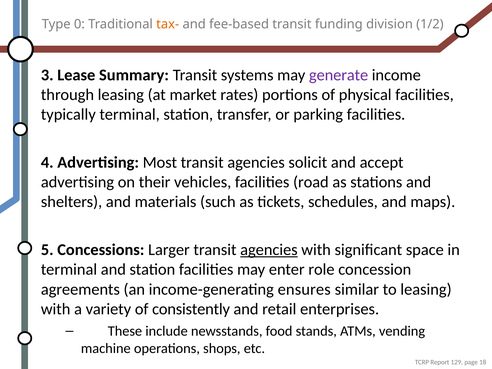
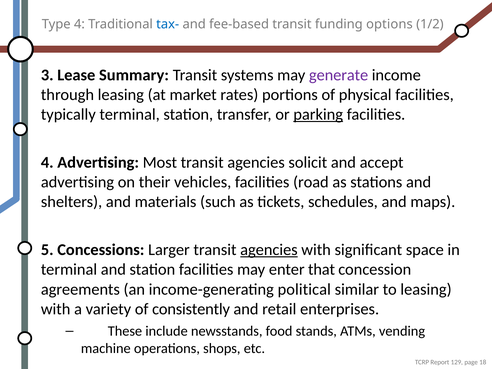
Type 0: 0 -> 4 (79, 24)
tax- colour: orange -> blue (168, 24)
division: division -> options (389, 24)
parking underline: none -> present (318, 114)
role: role -> that (322, 270)
ensures: ensures -> political (304, 289)
